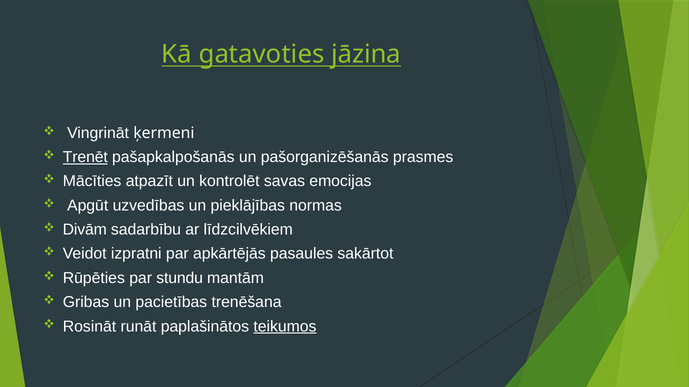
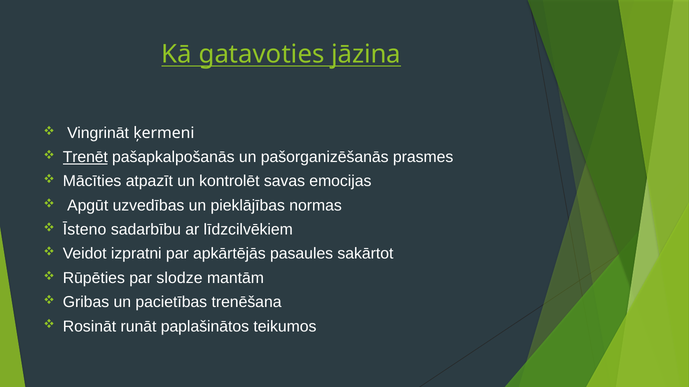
Divām: Divām -> Īsteno (85, 230)
stundu: stundu -> slodze (179, 278)
teikumos underline: present -> none (285, 327)
